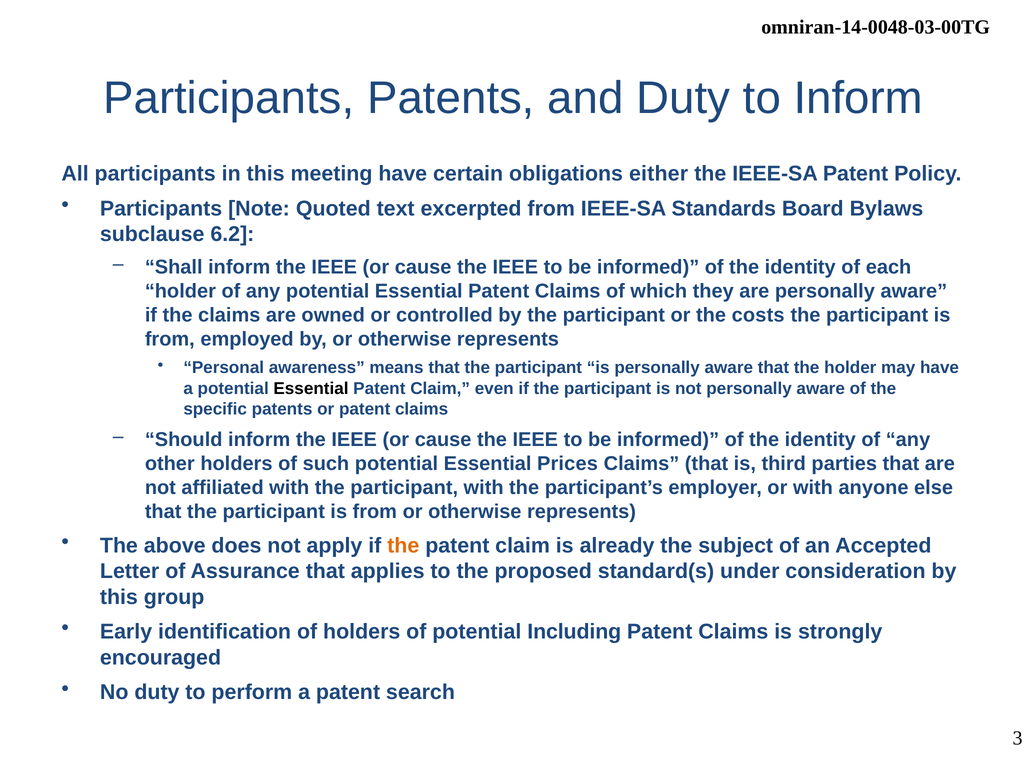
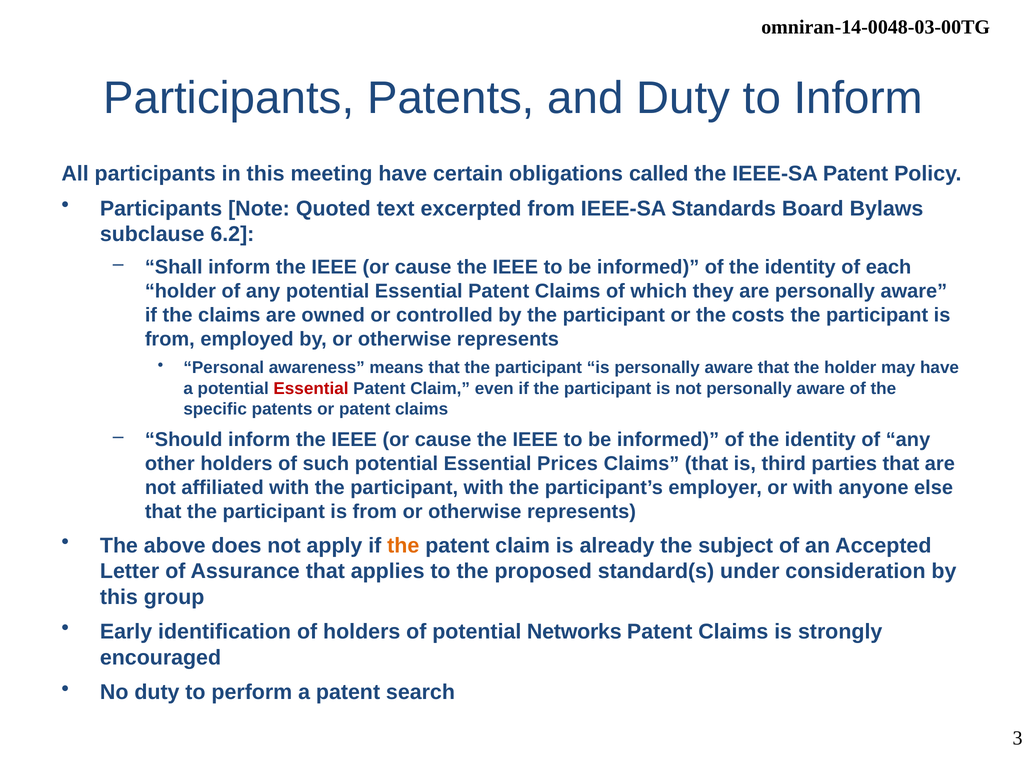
either: either -> called (659, 173)
Essential colour: black -> red (311, 388)
Including: Including -> Networks (574, 631)
